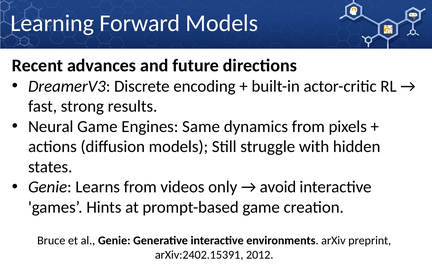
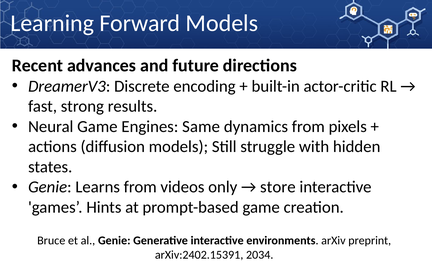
avoid: avoid -> store (278, 187)
2012: 2012 -> 2034 (260, 255)
